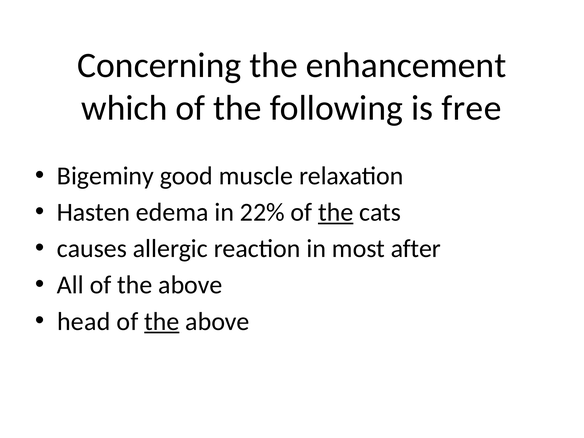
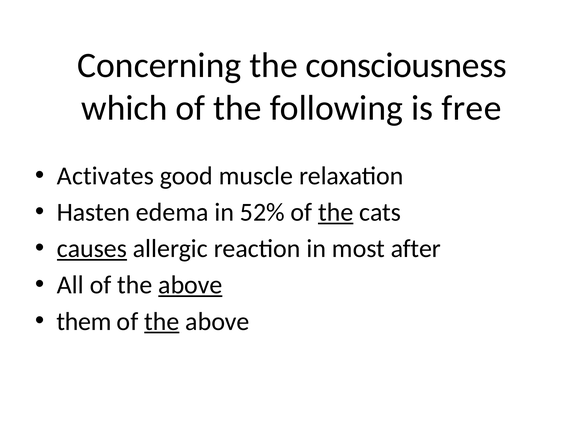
enhancement: enhancement -> consciousness (406, 65)
Bigeminy: Bigeminy -> Activates (105, 176)
22%: 22% -> 52% (262, 212)
causes underline: none -> present (92, 249)
above underline: none -> present (190, 285)
head: head -> them (84, 321)
